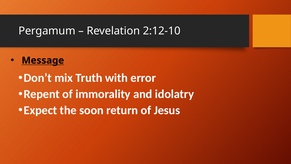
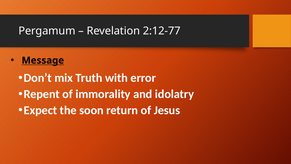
2:12-10: 2:12-10 -> 2:12-77 (162, 31)
